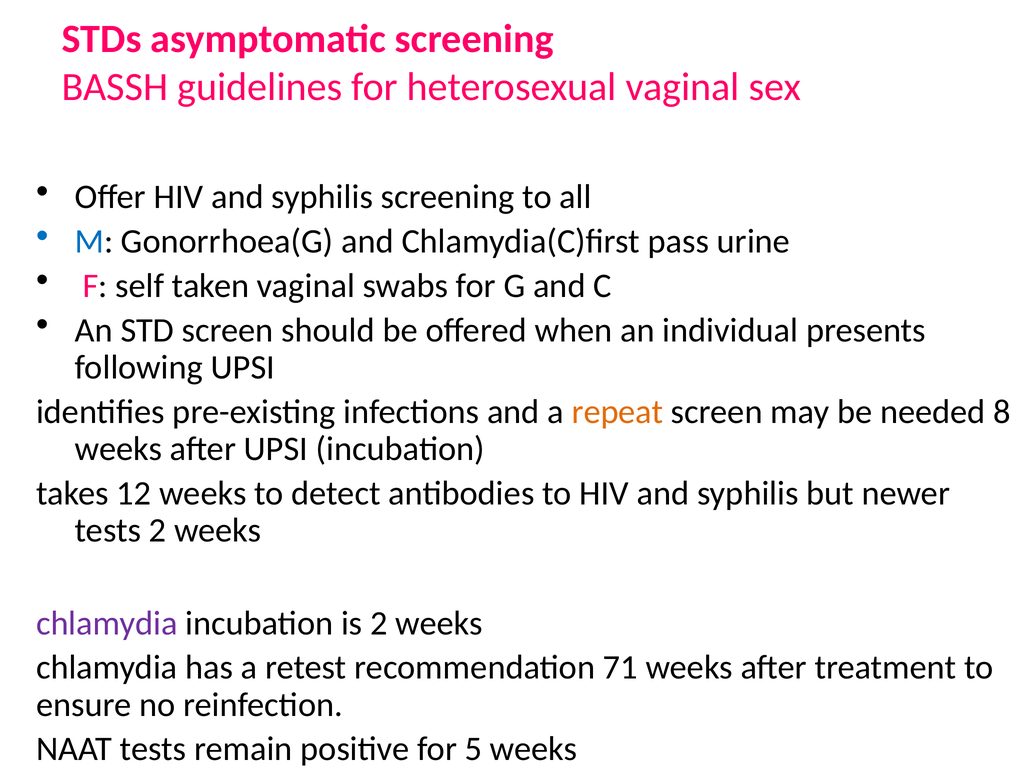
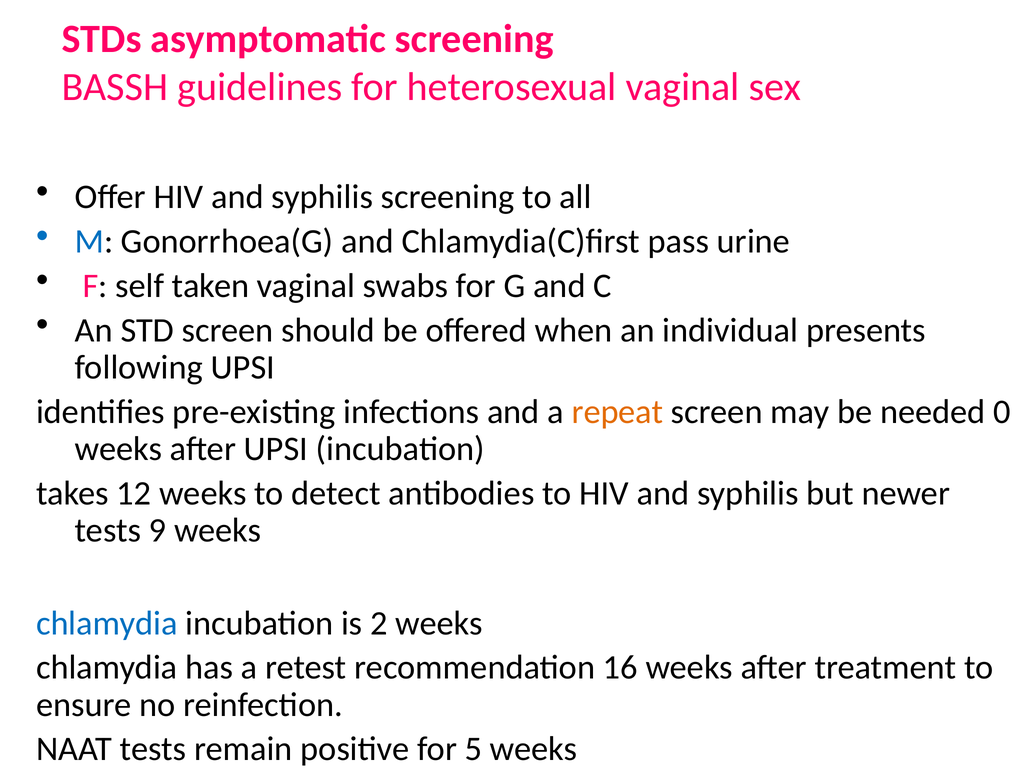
8: 8 -> 0 (1002, 412)
tests 2: 2 -> 9 (157, 530)
chlamydia colour: purple -> blue (107, 623)
71: 71 -> 16 (620, 668)
